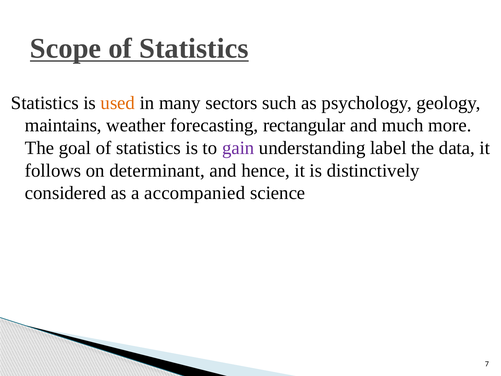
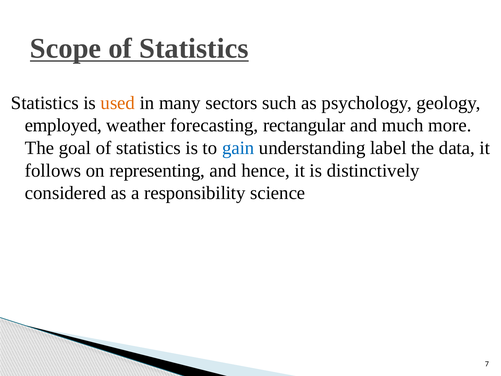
maintains: maintains -> employed (63, 125)
gain colour: purple -> blue (238, 148)
determinant: determinant -> representing (157, 170)
accompanied: accompanied -> responsibility (195, 193)
